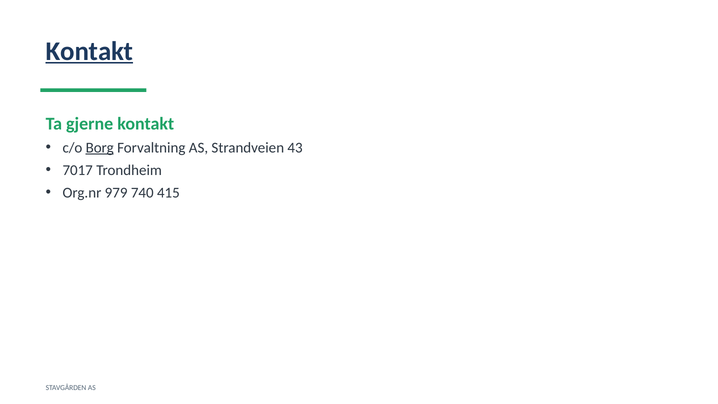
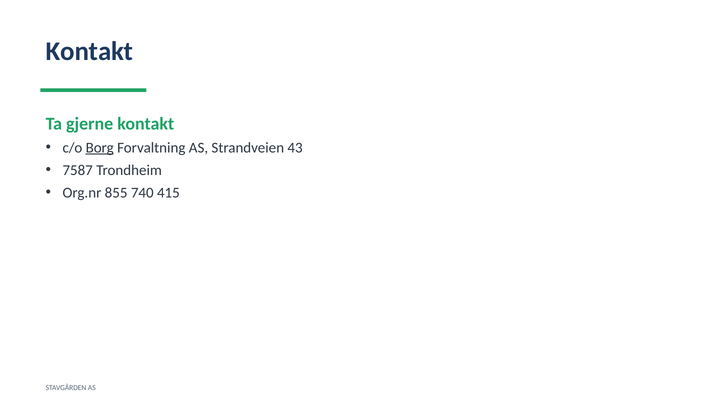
Kontakt underline: present -> none (89, 51)
7017: 7017 -> 7587 (78, 170)
979: 979 -> 855 (116, 193)
